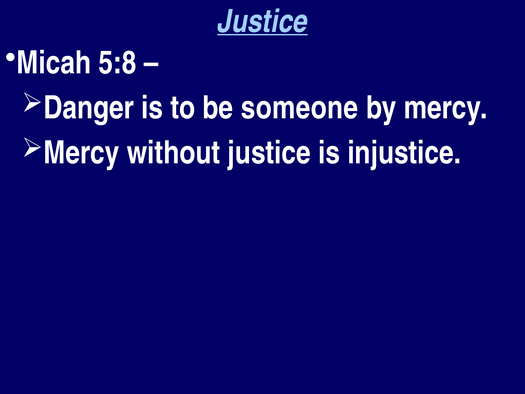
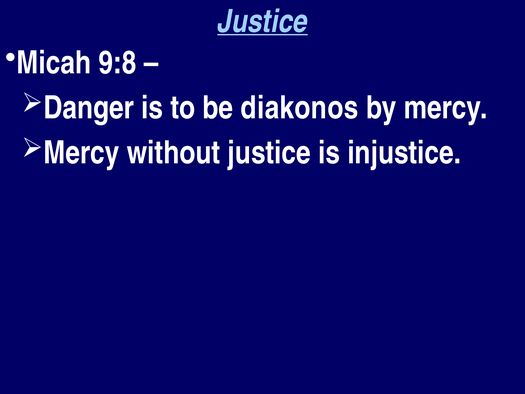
5:8: 5:8 -> 9:8 (117, 63)
someone: someone -> diakonos (300, 108)
